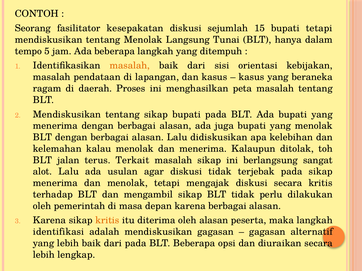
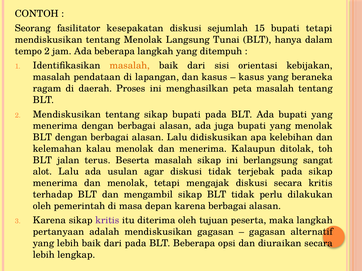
tempo 5: 5 -> 2 (47, 51)
Terkait: Terkait -> Beserta (133, 160)
kritis colour: orange -> purple (107, 221)
oleh alasan: alasan -> tujuan (214, 221)
identifikasi: identifikasi -> pertanyaan (59, 232)
